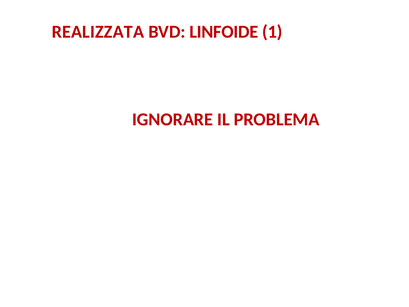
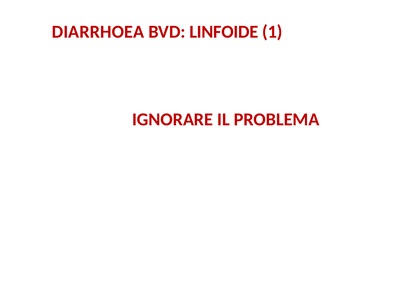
REALIZZATA: REALIZZATA -> DIARRHOEA (98, 32)
